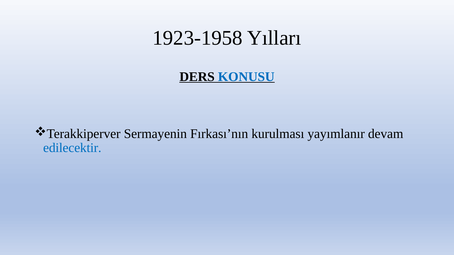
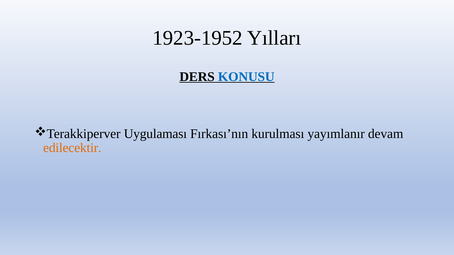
1923-1958: 1923-1958 -> 1923-1952 (198, 38)
Sermayenin: Sermayenin -> Uygulaması (155, 134)
edilecektir colour: blue -> orange (72, 148)
